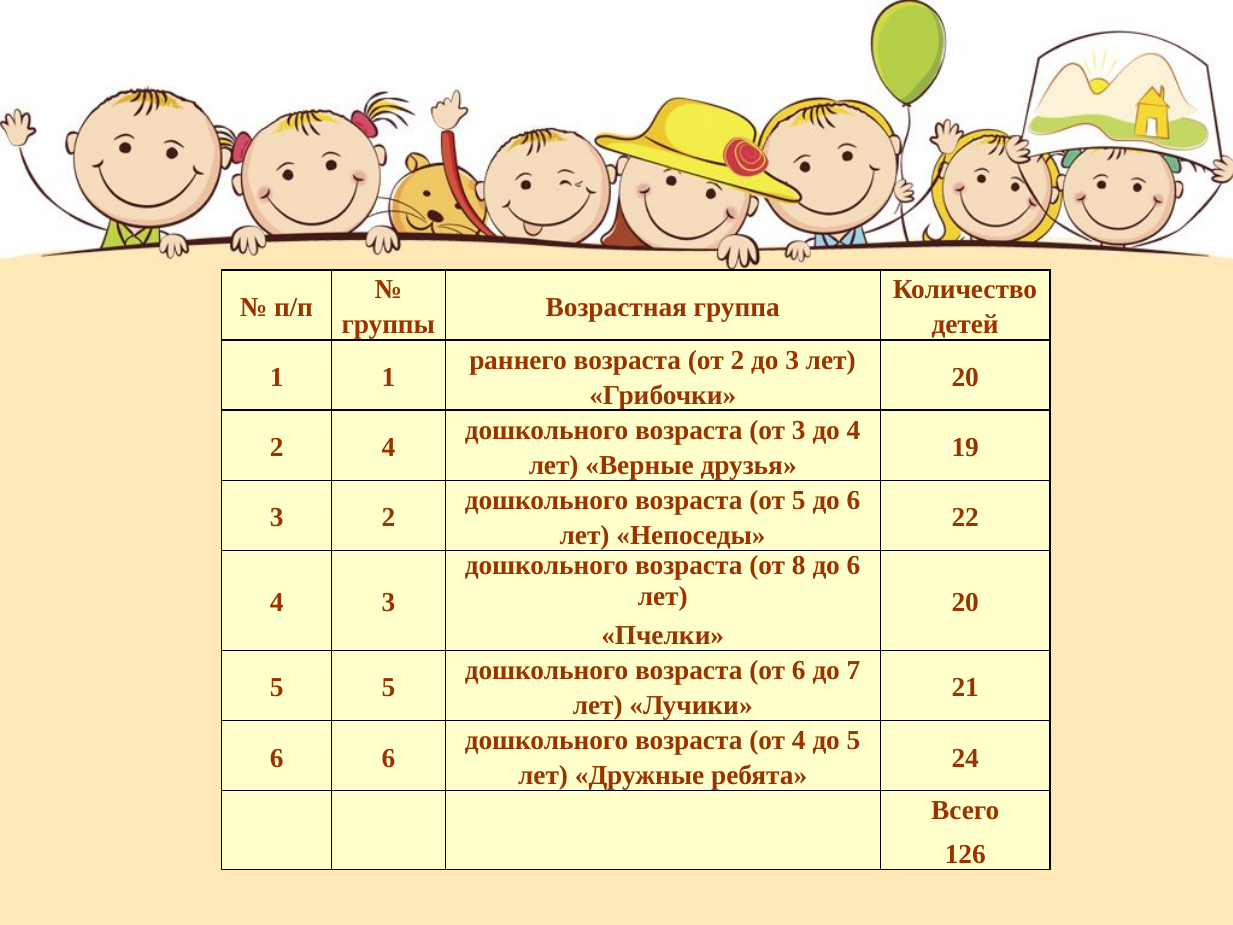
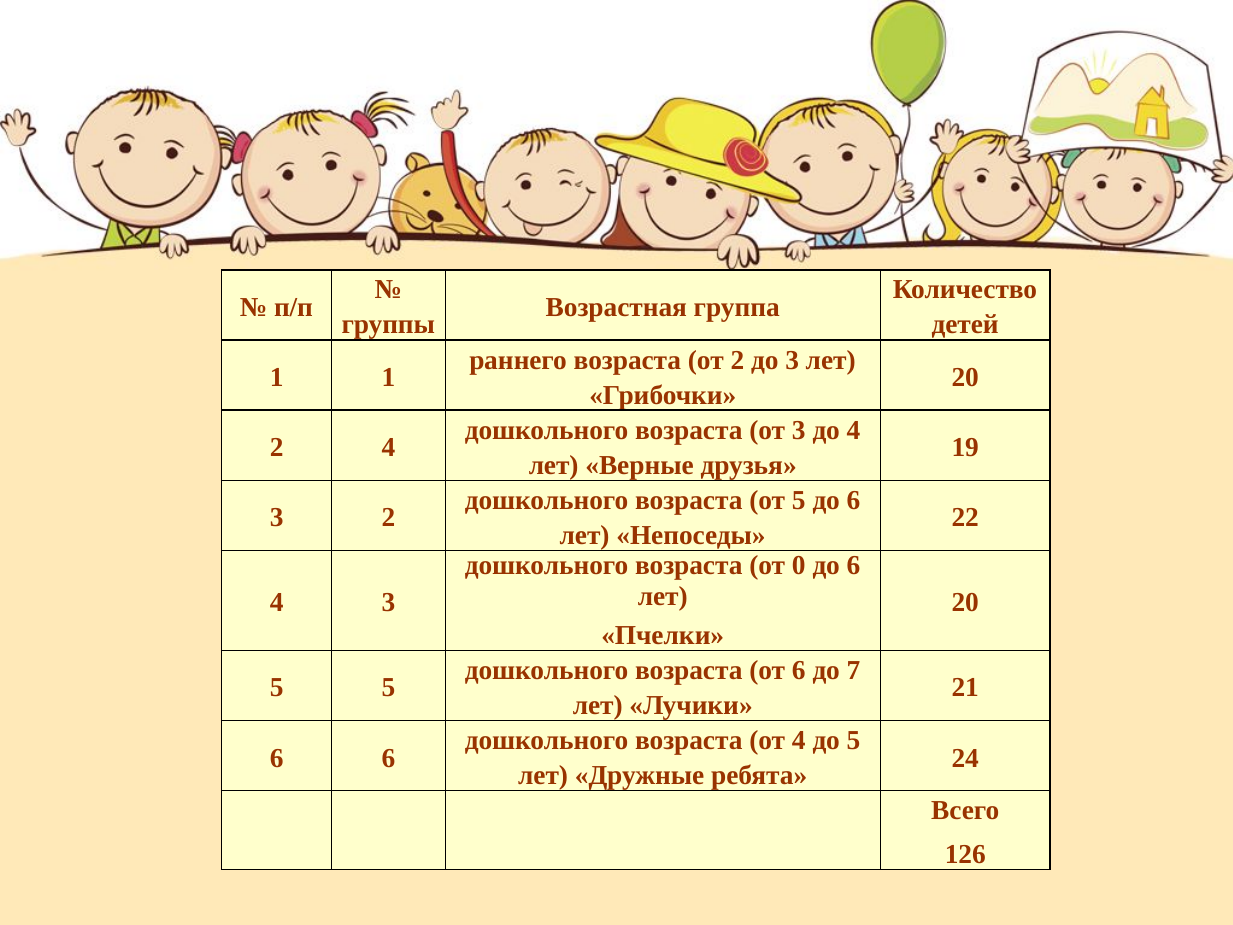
8: 8 -> 0 (799, 566)
